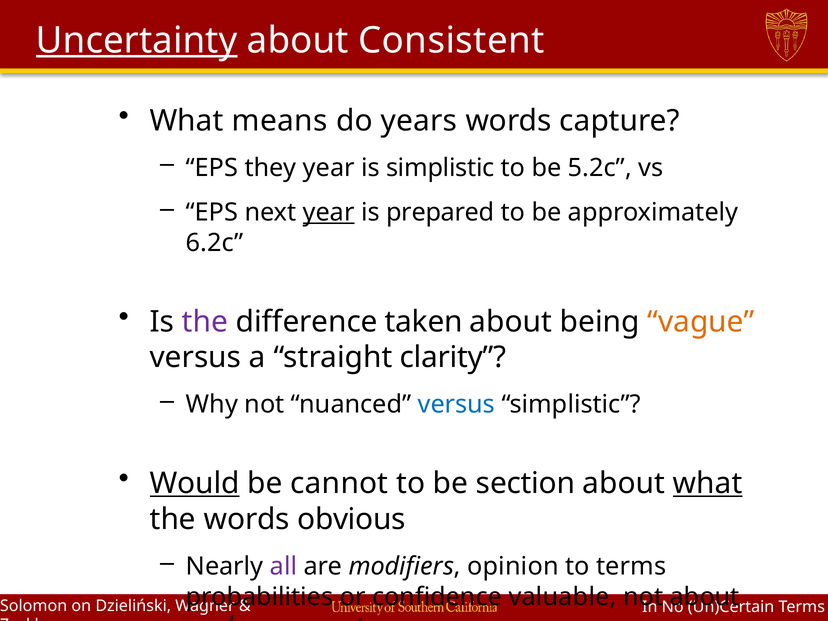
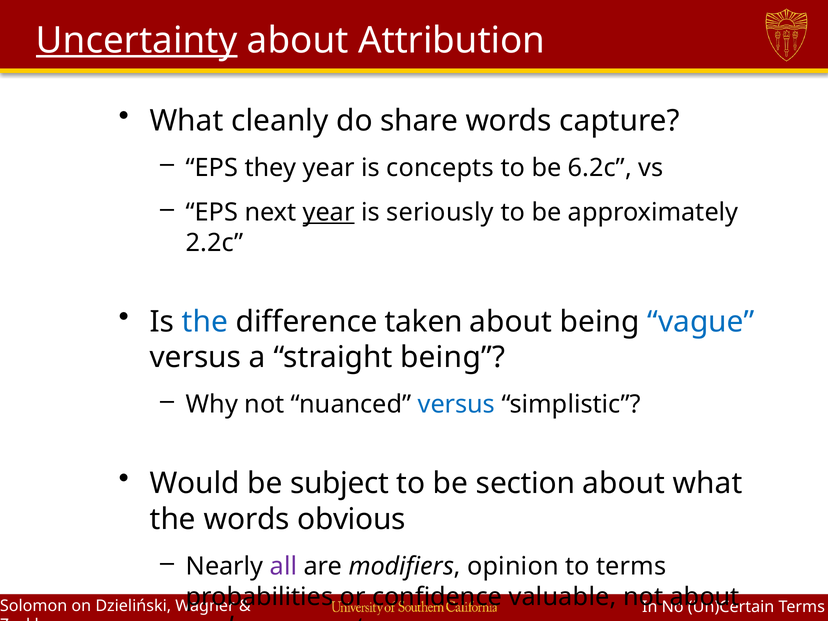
Consistent: Consistent -> Attribution (452, 41)
means: means -> cleanly (280, 121)
years: years -> share (419, 121)
is simplistic: simplistic -> concepts (440, 168)
5.2c: 5.2c -> 6.2c (600, 168)
prepared: prepared -> seriously (440, 212)
6.2c: 6.2c -> 2.2c (215, 243)
the colour: purple -> blue (205, 322)
vague colour: orange -> blue (701, 322)
straight clarity: clarity -> being (453, 358)
Would underline: present -> none (195, 483)
cannot: cannot -> subject (340, 483)
what underline: present -> none (708, 483)
